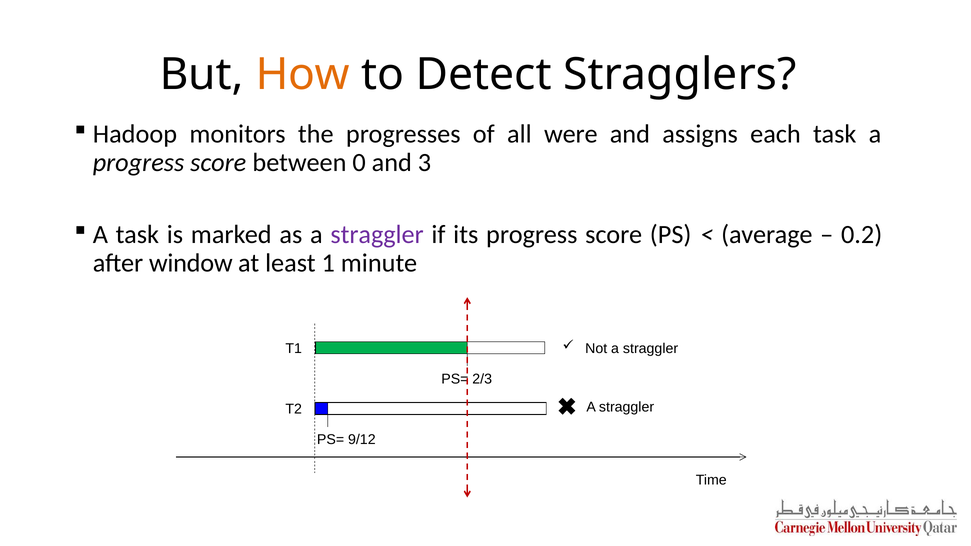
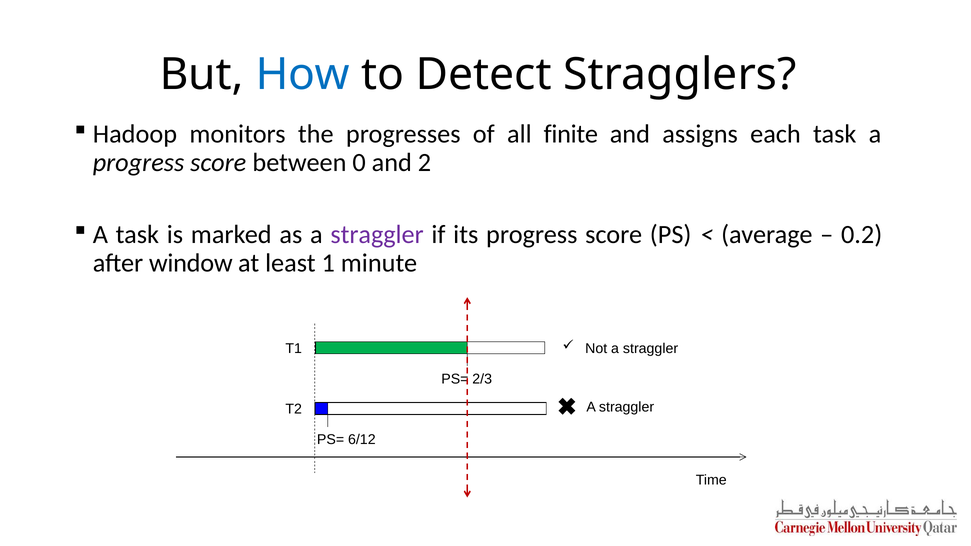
How colour: orange -> blue (303, 74)
were: were -> finite (571, 134)
3: 3 -> 2 (425, 163)
9/12: 9/12 -> 6/12 (362, 440)
